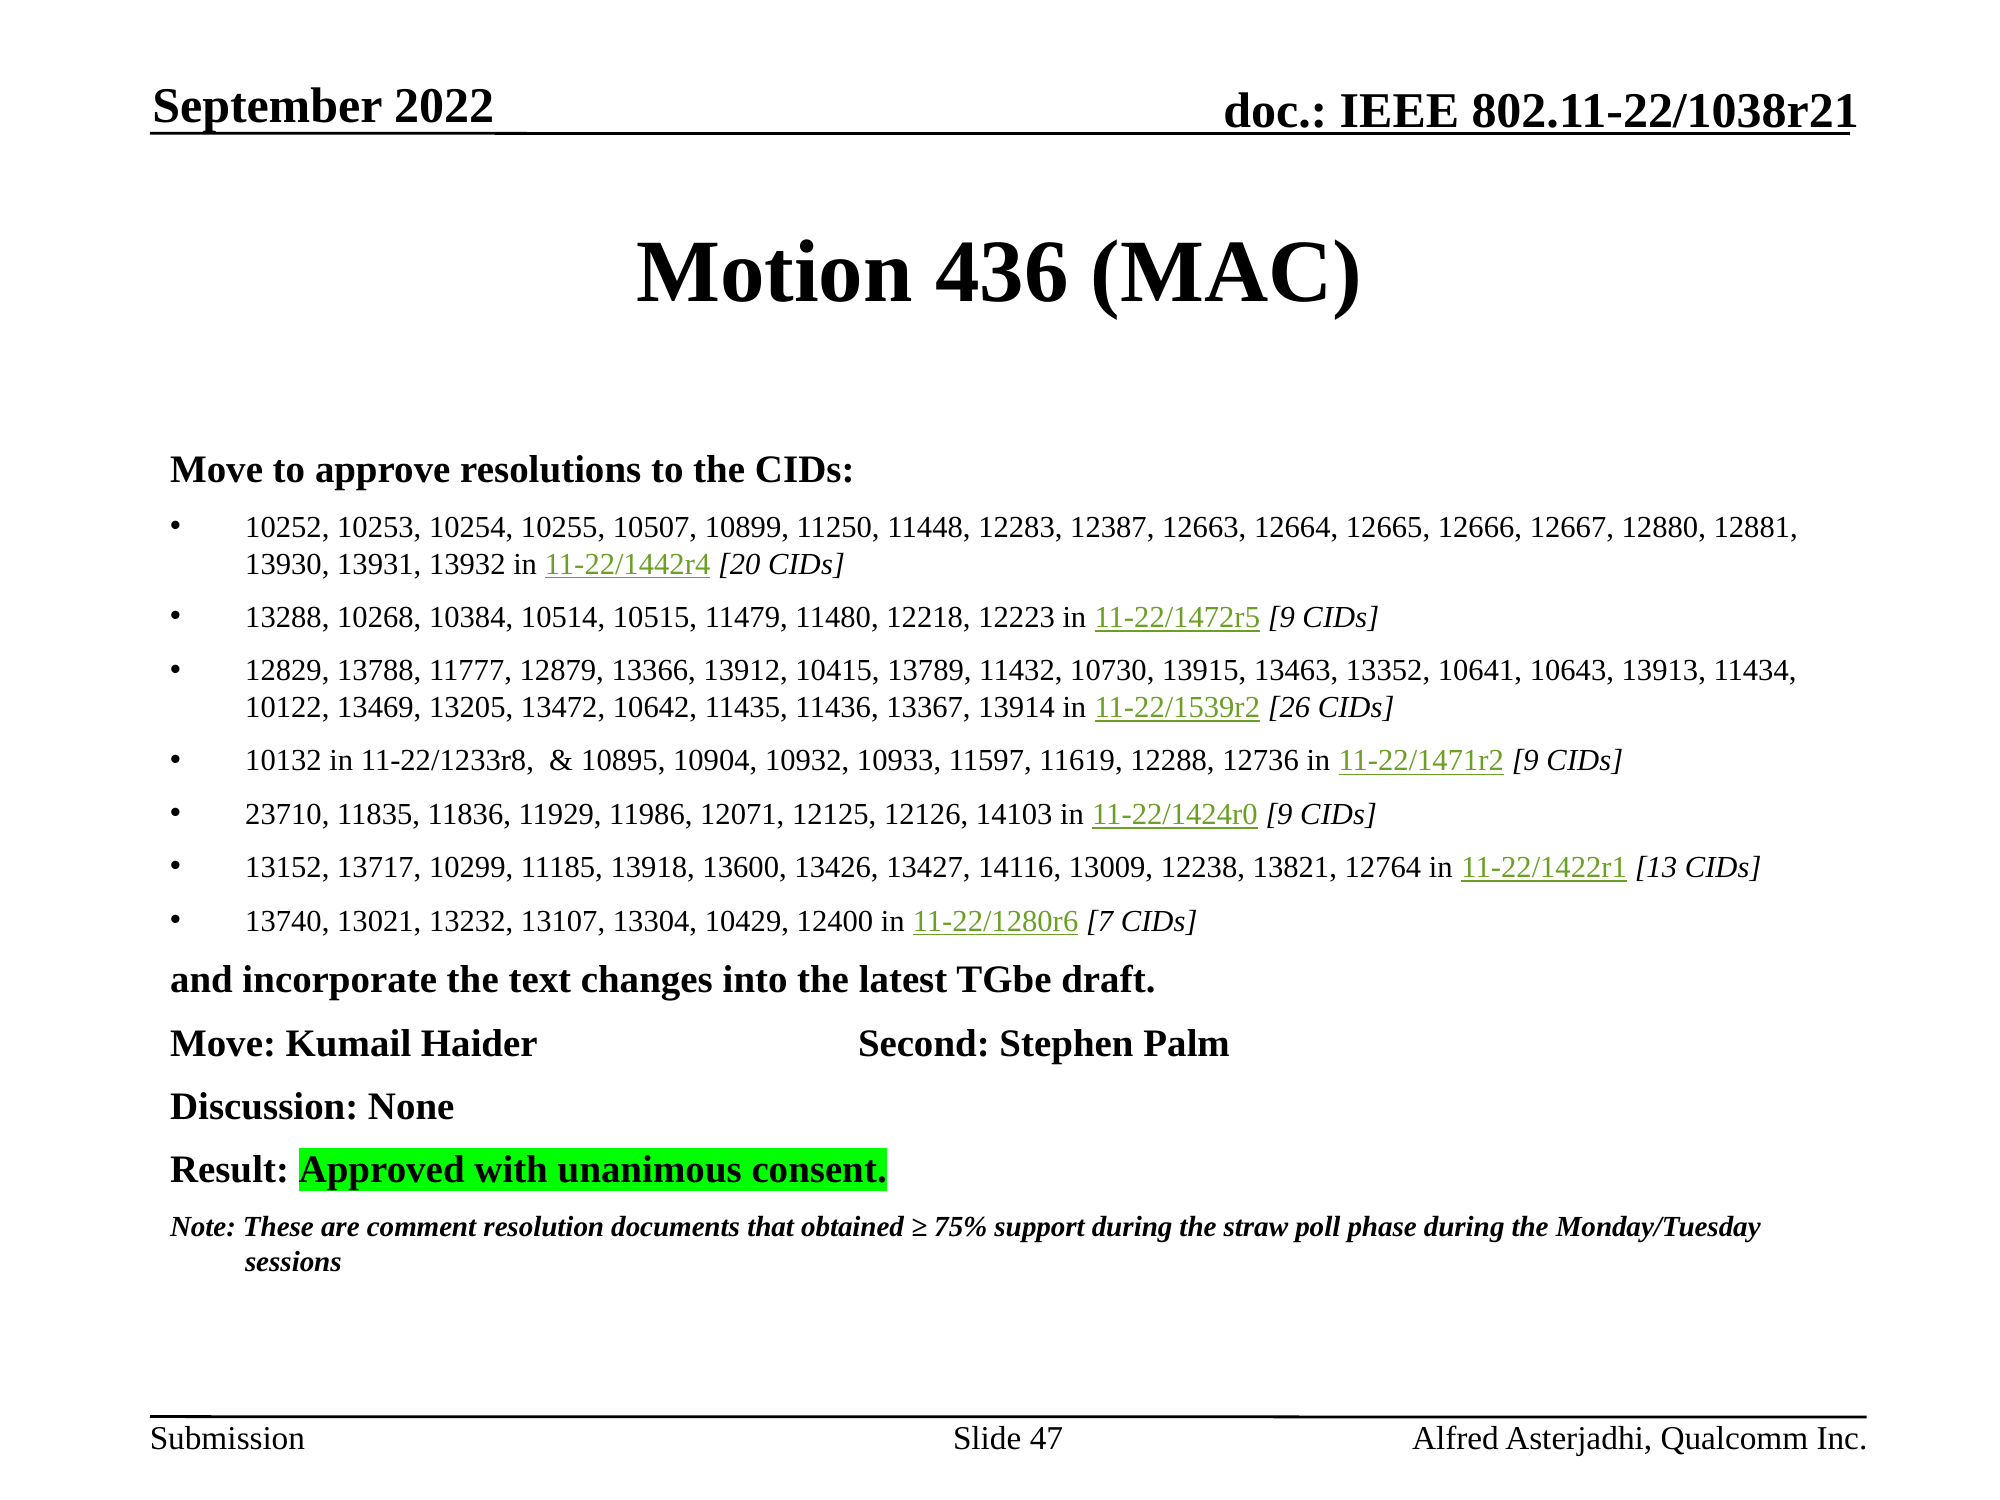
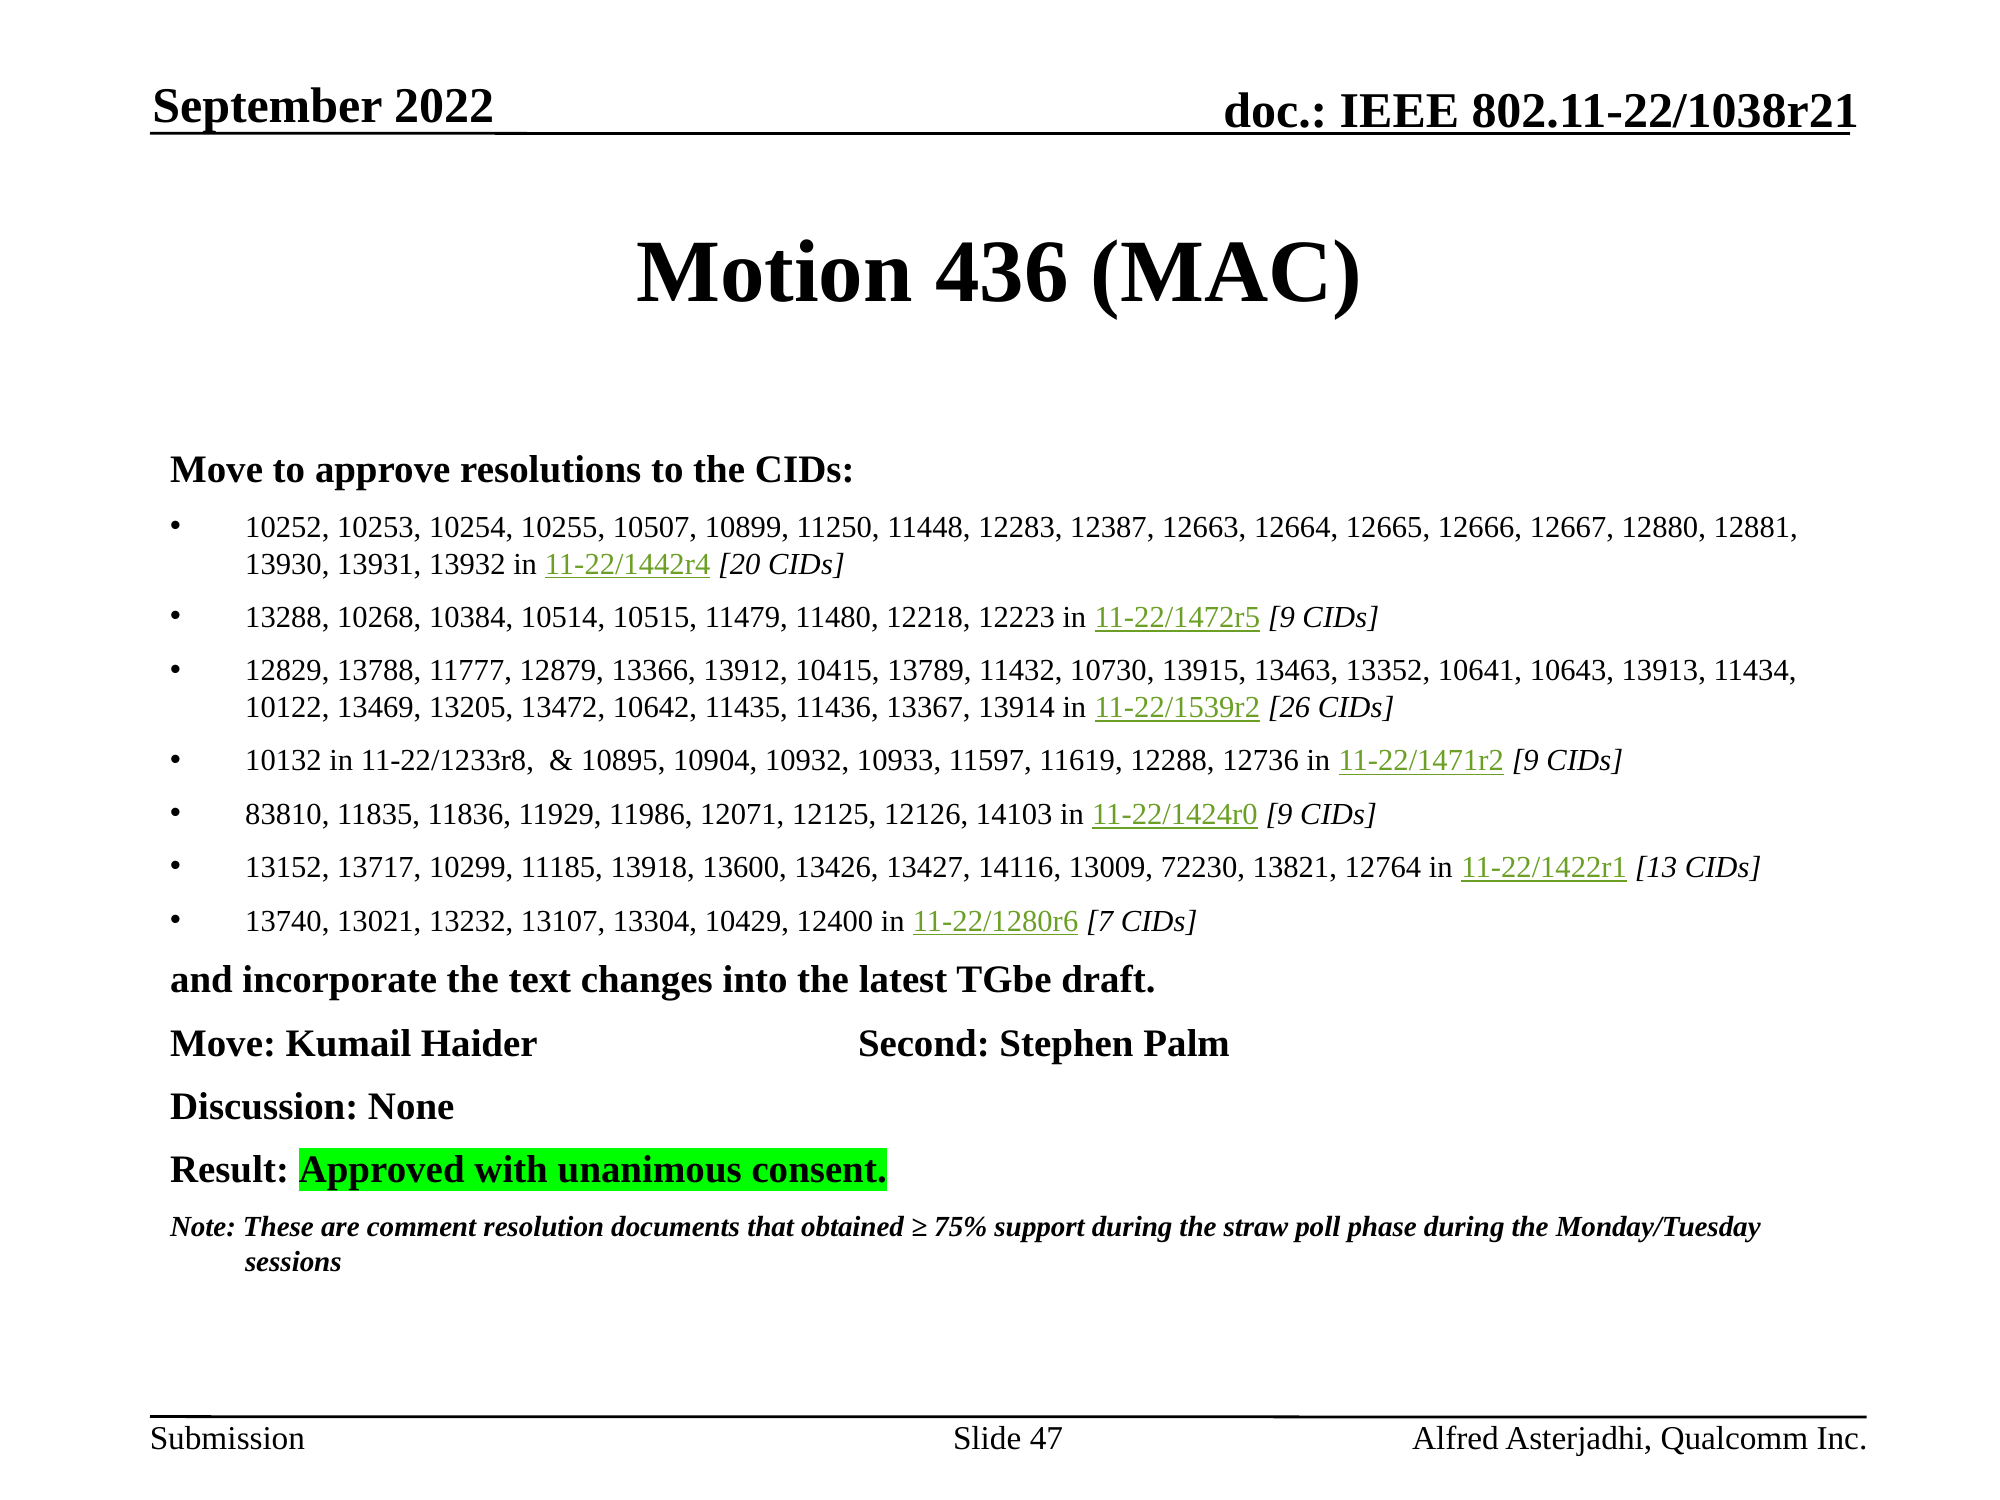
23710: 23710 -> 83810 (287, 814)
12238: 12238 -> 72230 (1203, 868)
